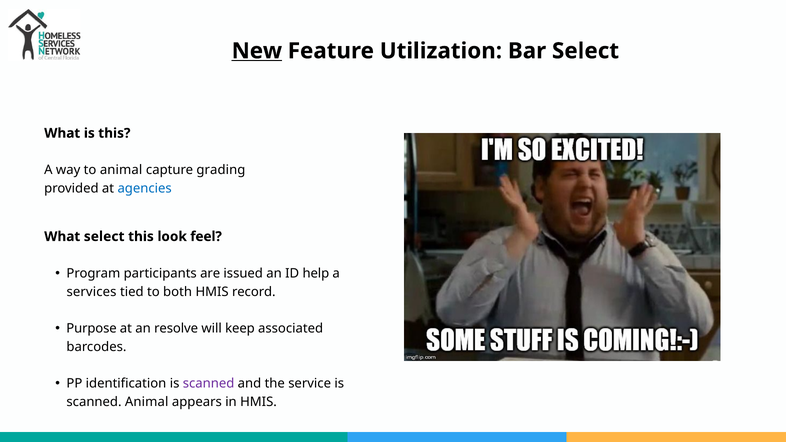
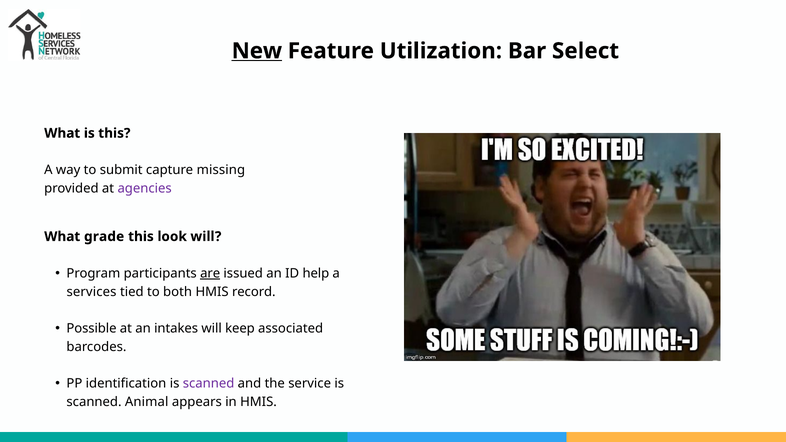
to animal: animal -> submit (121, 170)
grading: grading -> missing (221, 170)
agencies colour: blue -> purple (145, 189)
What select: select -> grade (104, 237)
look feel: feel -> will (206, 237)
are underline: none -> present (210, 274)
Purpose: Purpose -> Possible (92, 329)
resolve: resolve -> intakes (176, 329)
